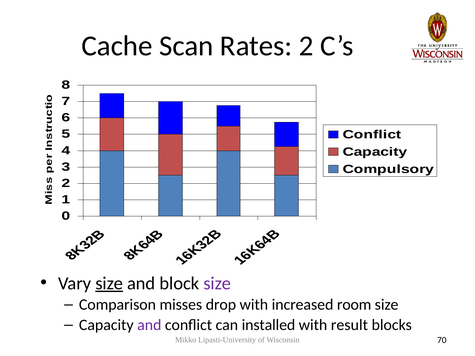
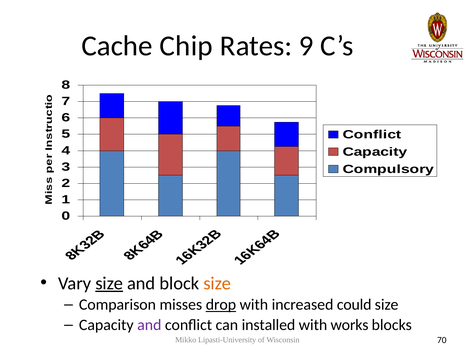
Scan: Scan -> Chip (186, 46)
Rates 2: 2 -> 9 (306, 46)
size colour: purple -> orange (217, 284)
drop underline: none -> present (221, 305)
room: room -> could (354, 305)
result: result -> works (350, 325)
